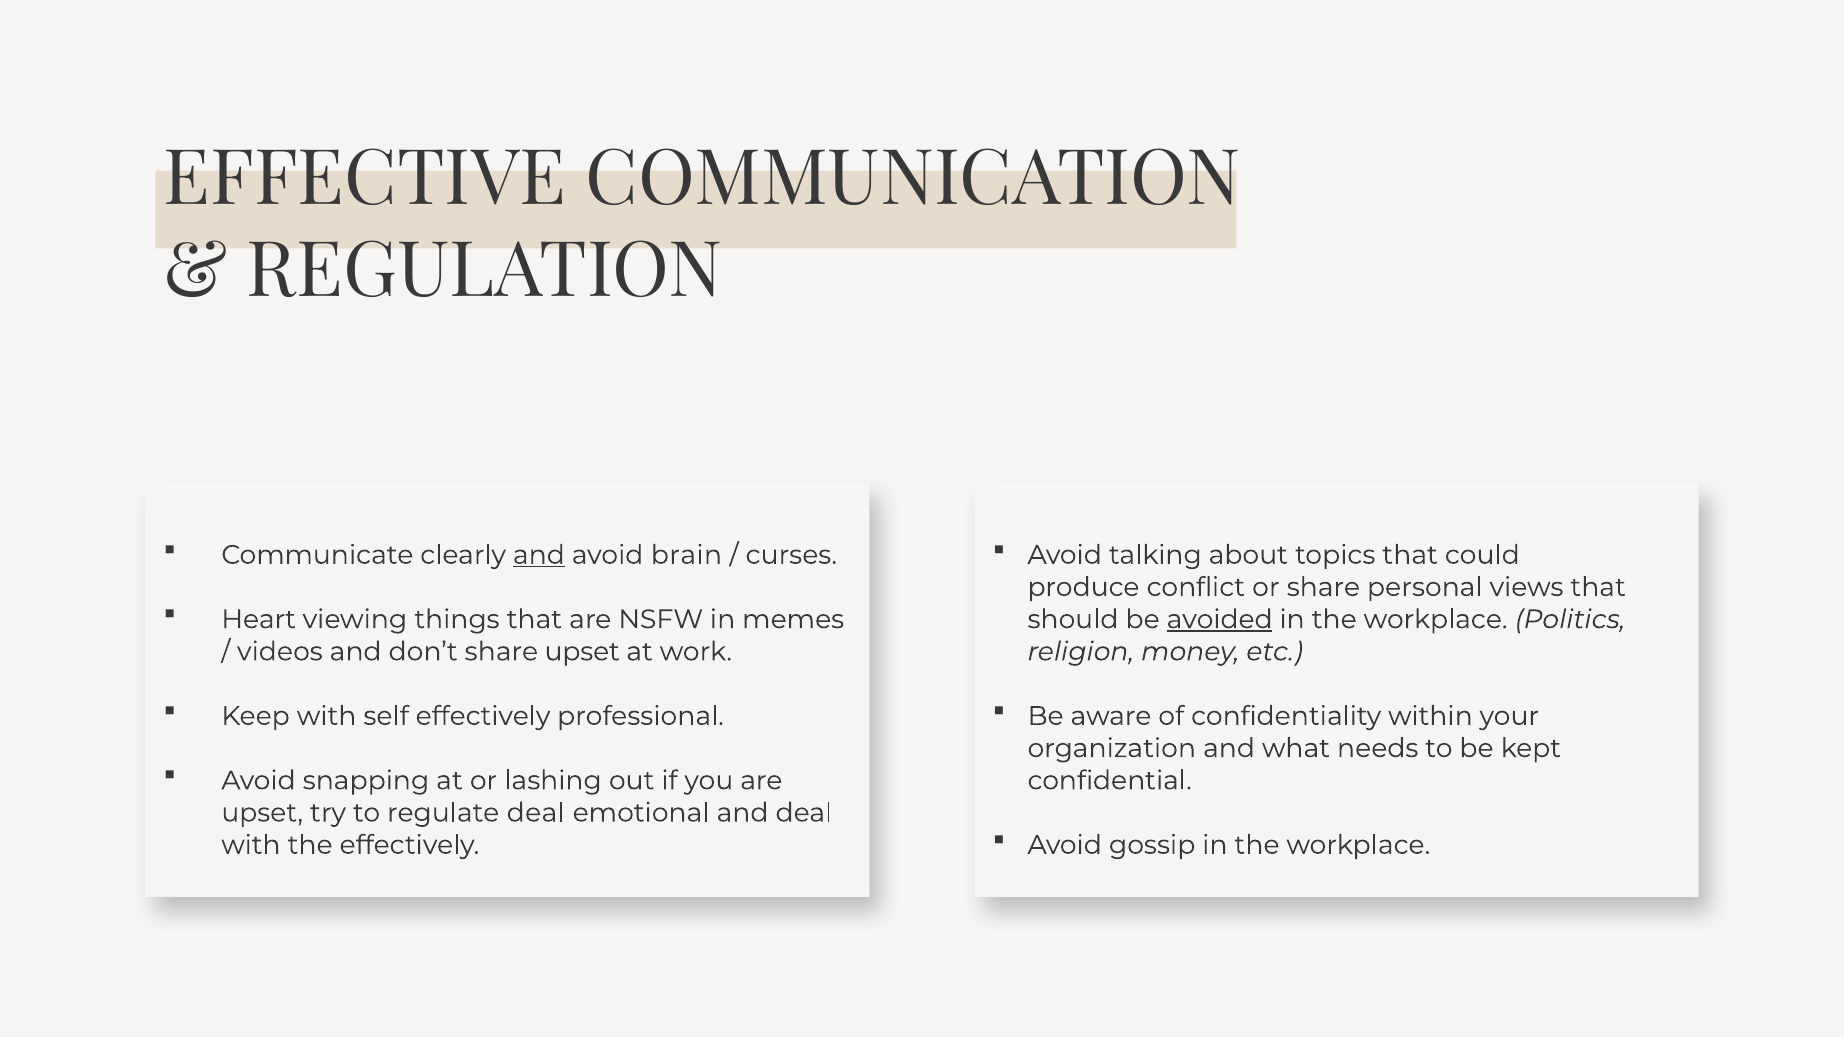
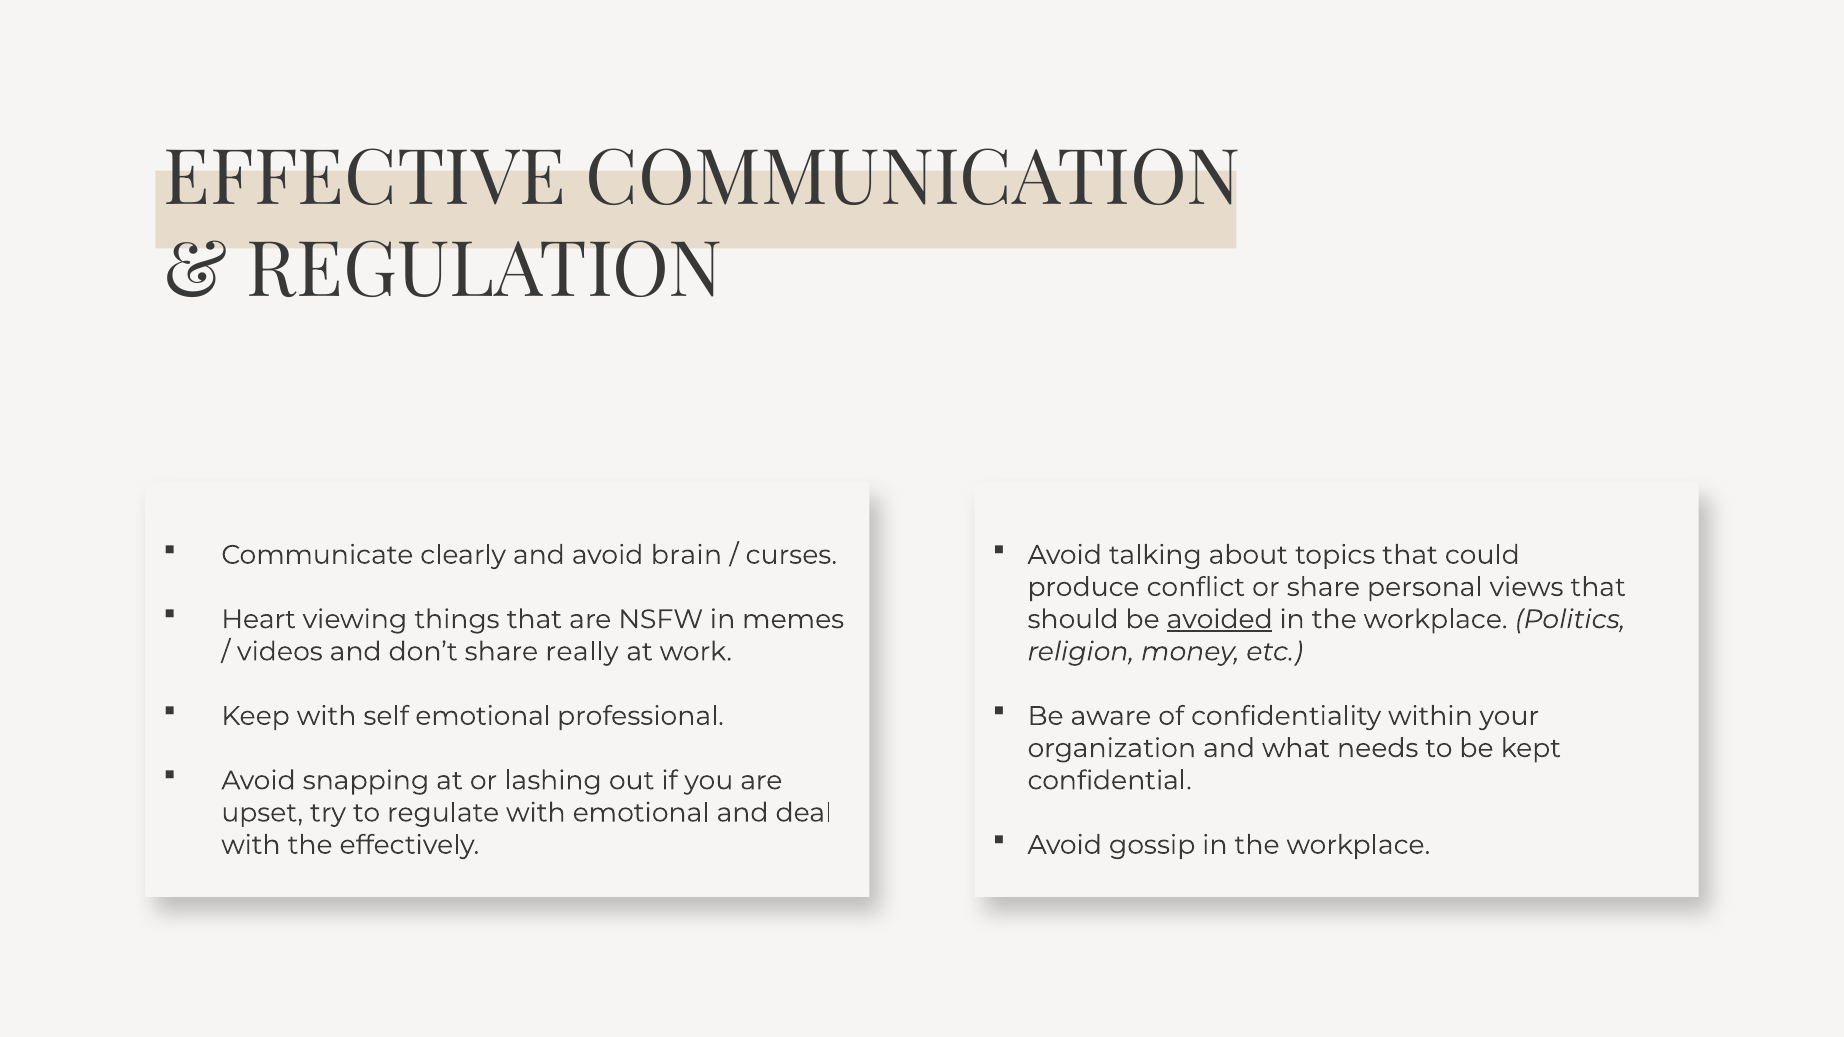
and underline: present -> none (539, 555)
share upset: upset -> really (582, 652)
self effectively: effectively -> emotional (483, 716)
regulate deal: deal -> with (536, 813)
